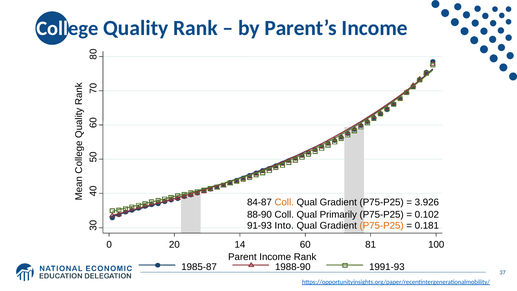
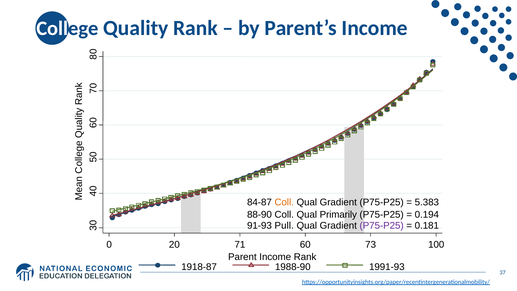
3.926: 3.926 -> 5.383 (427, 202)
0.102: 0.102 -> 0.194 (427, 214)
Into: Into -> Pull (284, 226)
P75-P25 colour: orange -> purple (382, 226)
14: 14 -> 71 (240, 245)
81: 81 -> 73 (371, 245)
1985-87: 1985-87 -> 1918-87 (199, 267)
